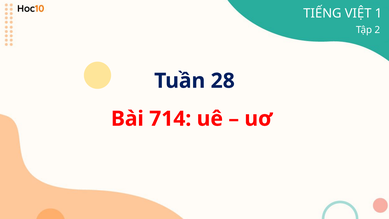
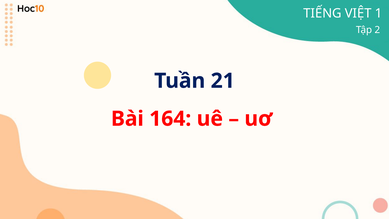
28: 28 -> 21 (223, 81)
714: 714 -> 164 (170, 119)
